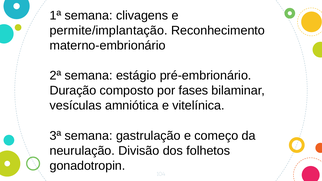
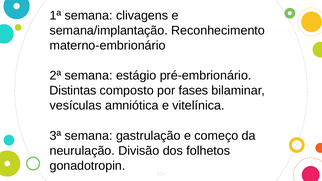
permite/implantação: permite/implantação -> semana/implantação (109, 30)
Duração: Duração -> Distintas (73, 91)
